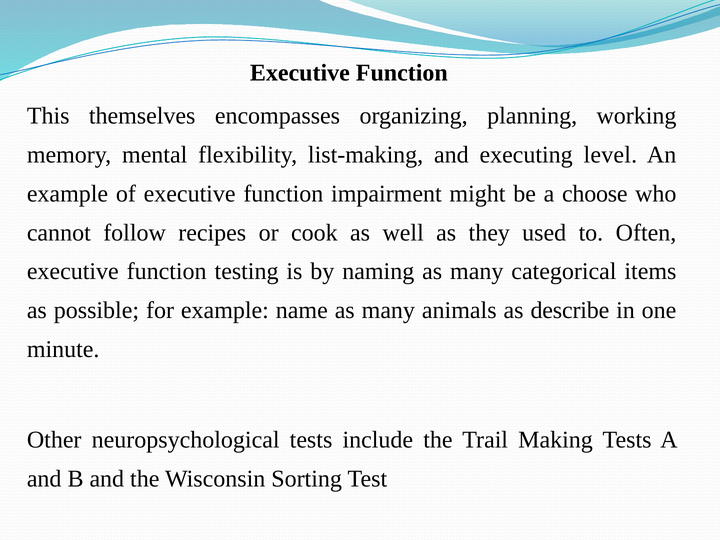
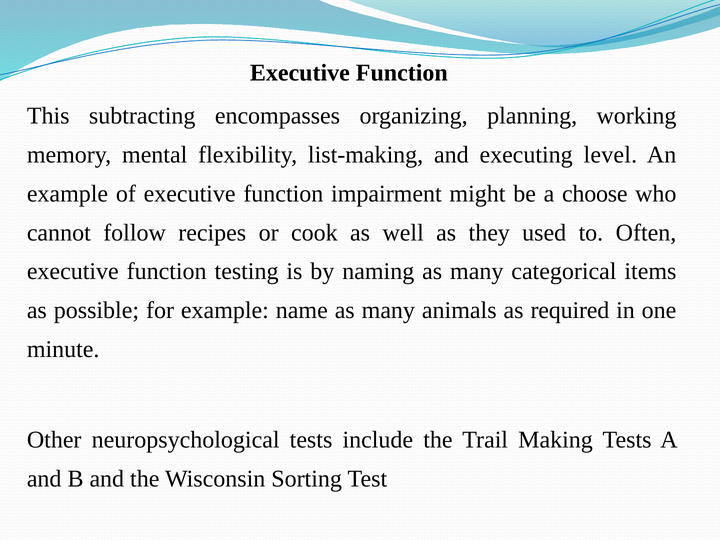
themselves: themselves -> subtracting (142, 116)
describe: describe -> required (570, 310)
